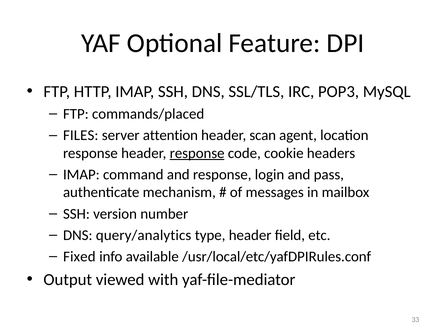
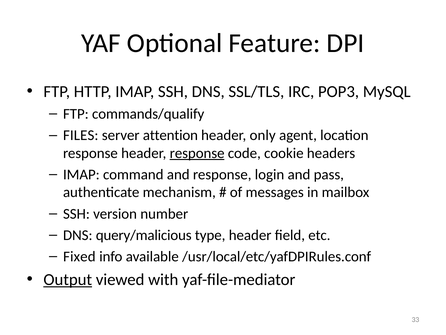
commands/placed: commands/placed -> commands/qualify (148, 114)
scan: scan -> only (263, 135)
query/analytics: query/analytics -> query/malicious (144, 235)
Output underline: none -> present (68, 279)
